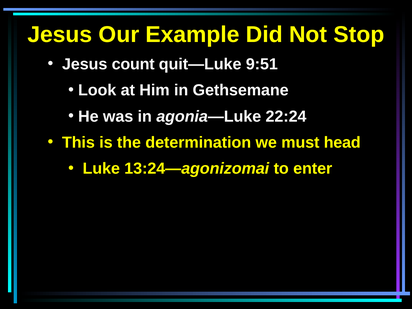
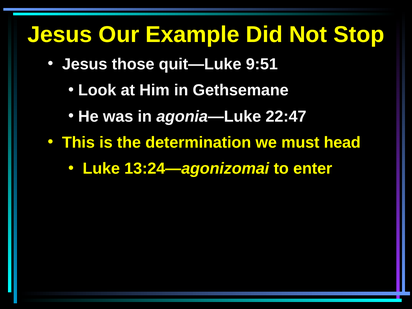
count: count -> those (133, 64)
22:24: 22:24 -> 22:47 (286, 116)
